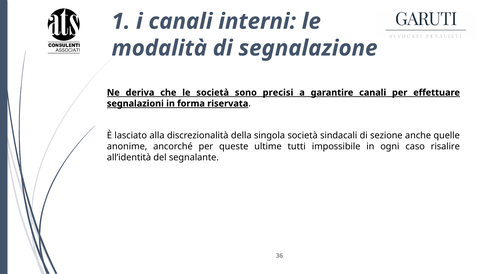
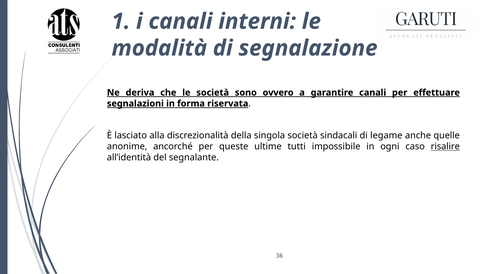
precisi: precisi -> ovvero (278, 93)
sezione: sezione -> legame (386, 136)
risalire underline: none -> present (445, 147)
